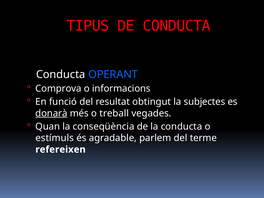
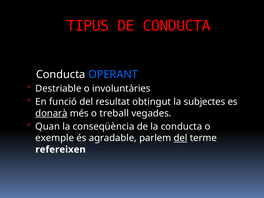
Comprova: Comprova -> Destriable (58, 89)
informacions: informacions -> involuntàries (121, 89)
estímuls: estímuls -> exemple (55, 138)
del underline: none -> present (180, 138)
